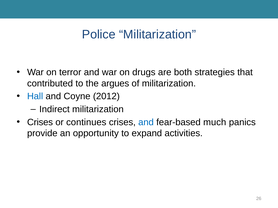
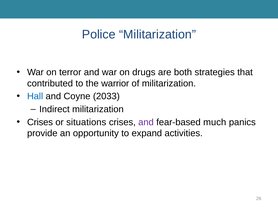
argues: argues -> warrior (115, 84)
2012: 2012 -> 2033 (106, 97)
continues: continues -> situations (86, 123)
and colour: blue -> purple (146, 123)
